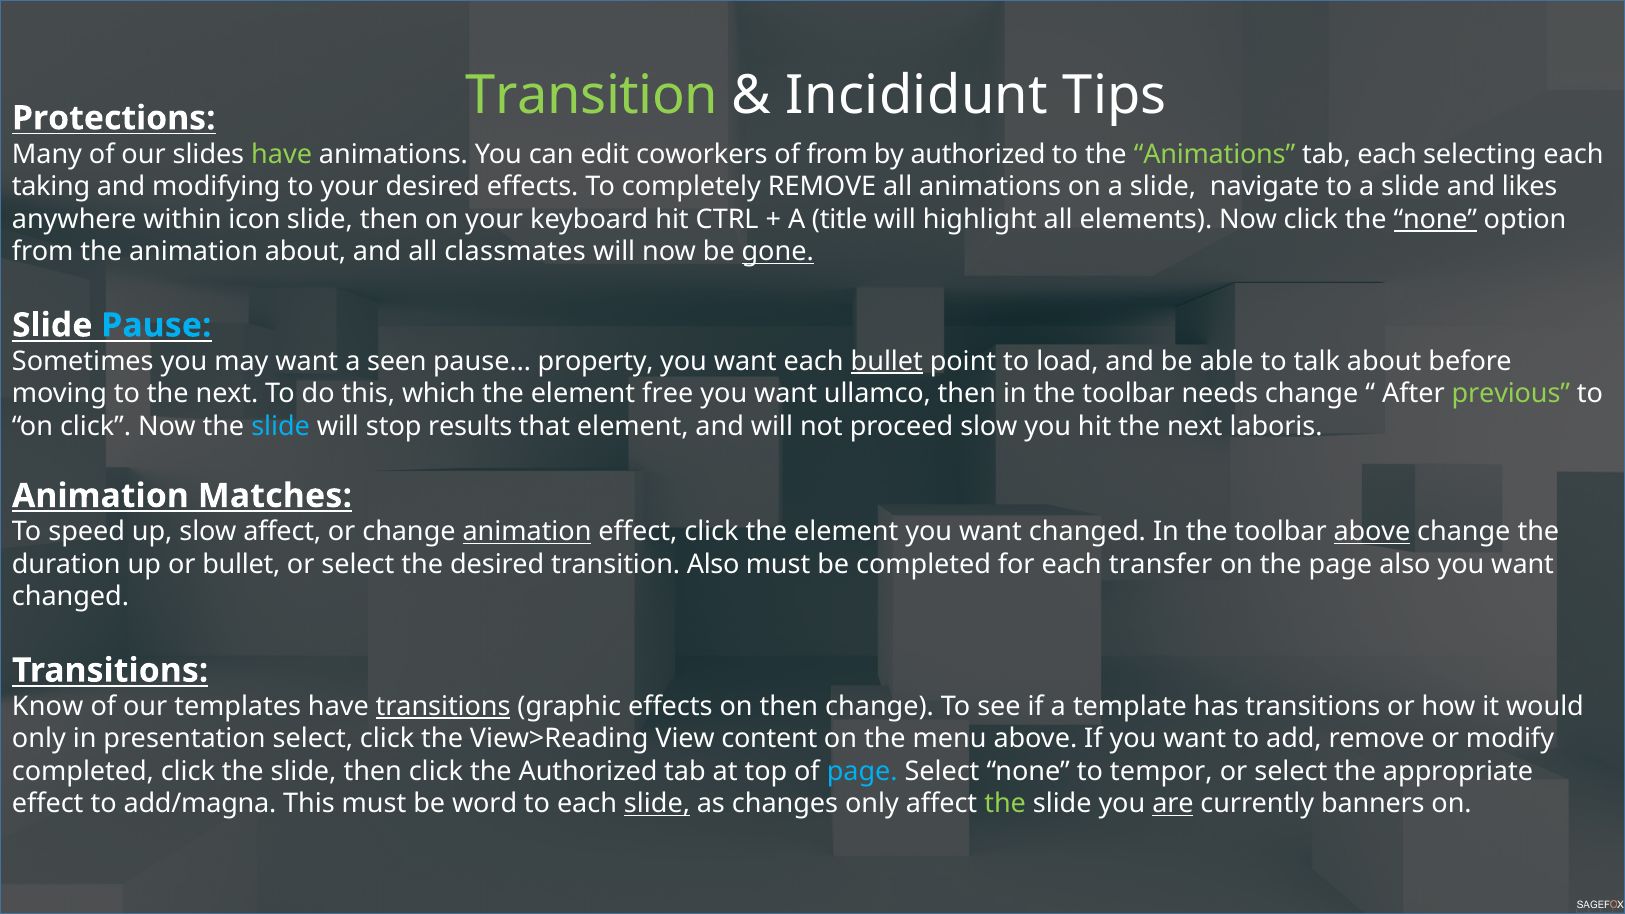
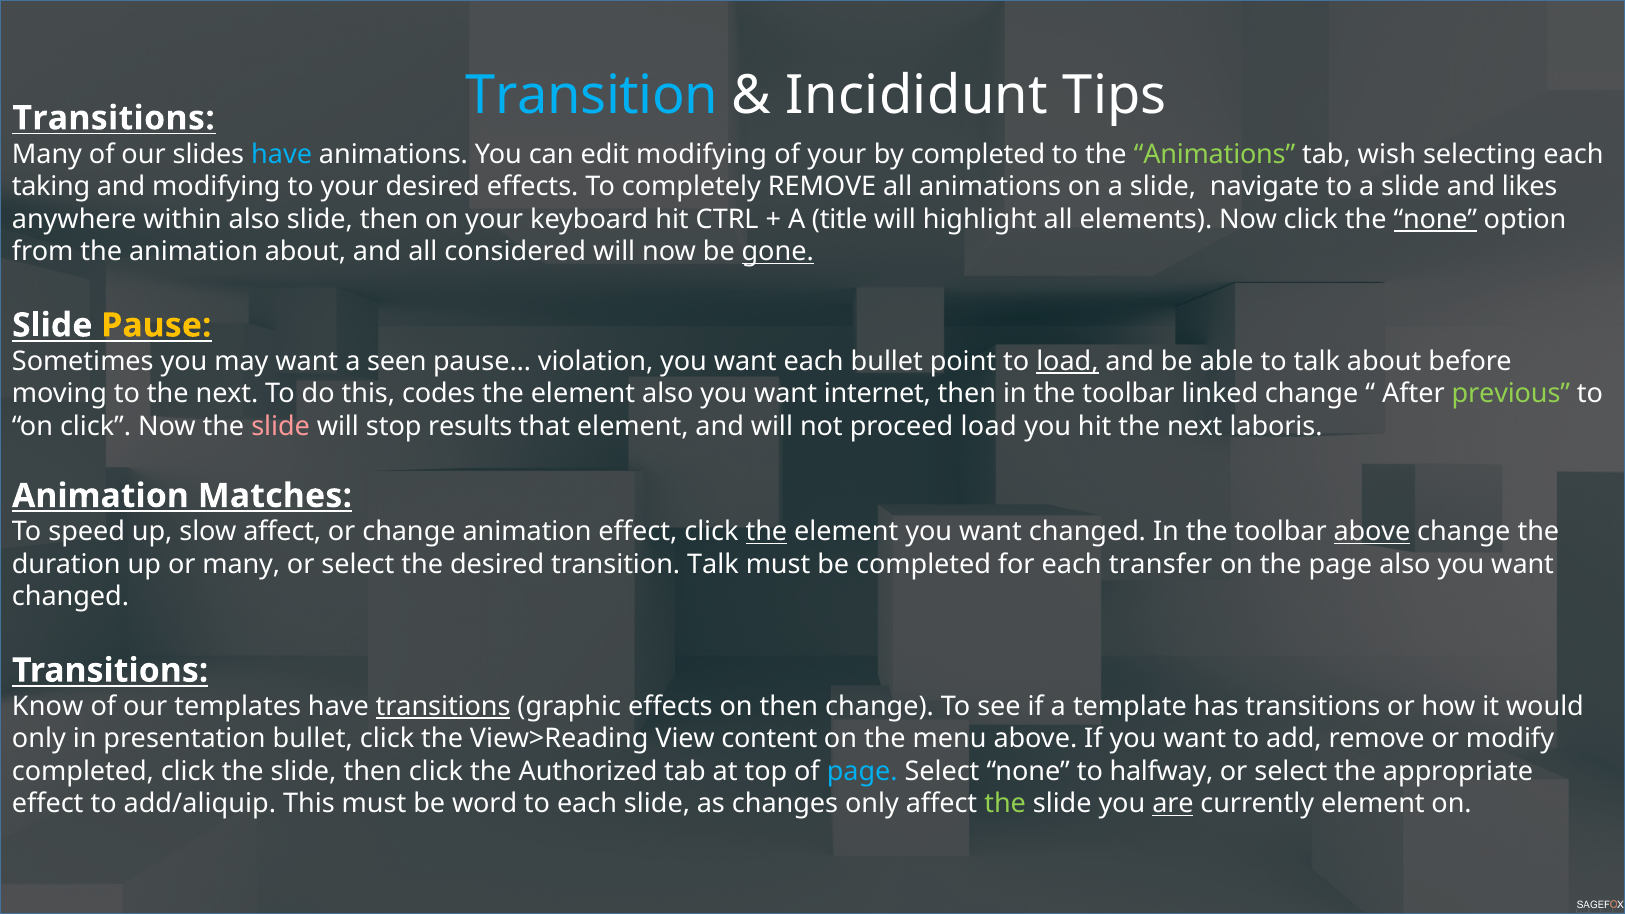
Transition colour: light green -> light blue (592, 96)
Protections: Protections -> Transitions (114, 118)
have colour: light green -> light blue (282, 154)
edit coworkers: coworkers -> modifying (702, 154)
of from: from -> your (837, 154)
by authorized: authorized -> completed (978, 154)
tab each: each -> wish (1387, 154)
within icon: icon -> also (254, 219)
classmates: classmates -> considered (515, 252)
Pause colour: light blue -> yellow (156, 325)
property: property -> violation (596, 361)
bullet underline: present -> none (887, 361)
load underline: none -> present (1067, 361)
which: which -> codes (439, 394)
element free: free -> also (668, 394)
ullamco: ullamco -> internet (877, 394)
needs: needs -> linked (1220, 394)
slide colour: light blue -> pink (281, 426)
proceed slow: slow -> load (989, 426)
animation underline: present -> none (527, 532)
the underline: none -> present (766, 532)
or bullet: bullet -> many (241, 564)
transition Also: Also -> Talk (713, 564)
presentation select: select -> bullet (313, 739)
tempor: tempor -> halfway (1162, 772)
add/magna: add/magna -> add/aliquip (200, 804)
slide underline: present -> none (657, 804)
currently banners: banners -> element (1373, 804)
